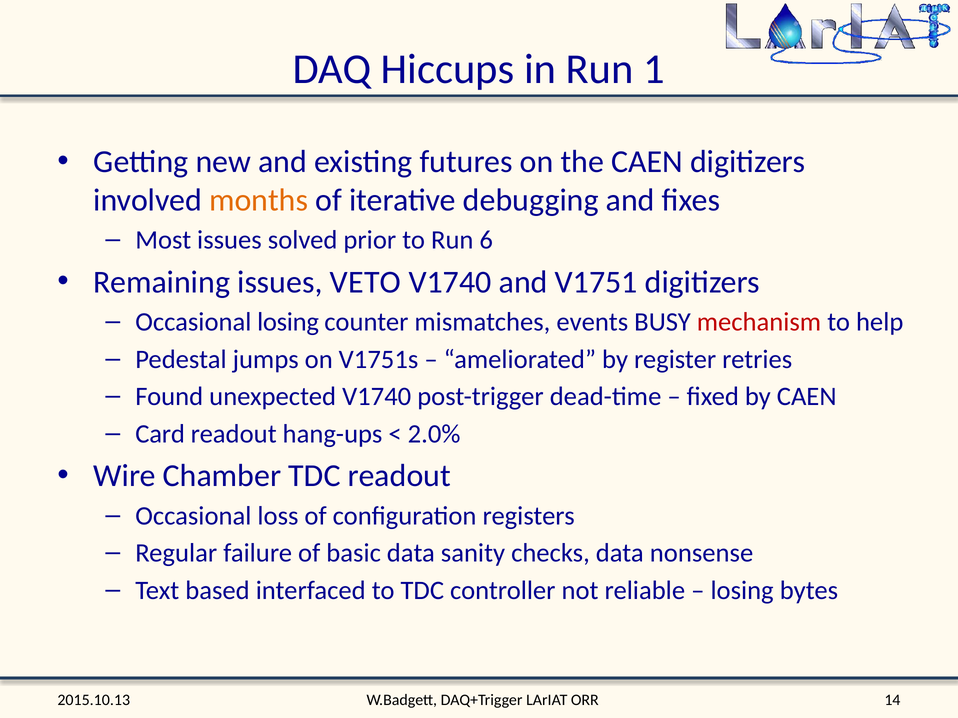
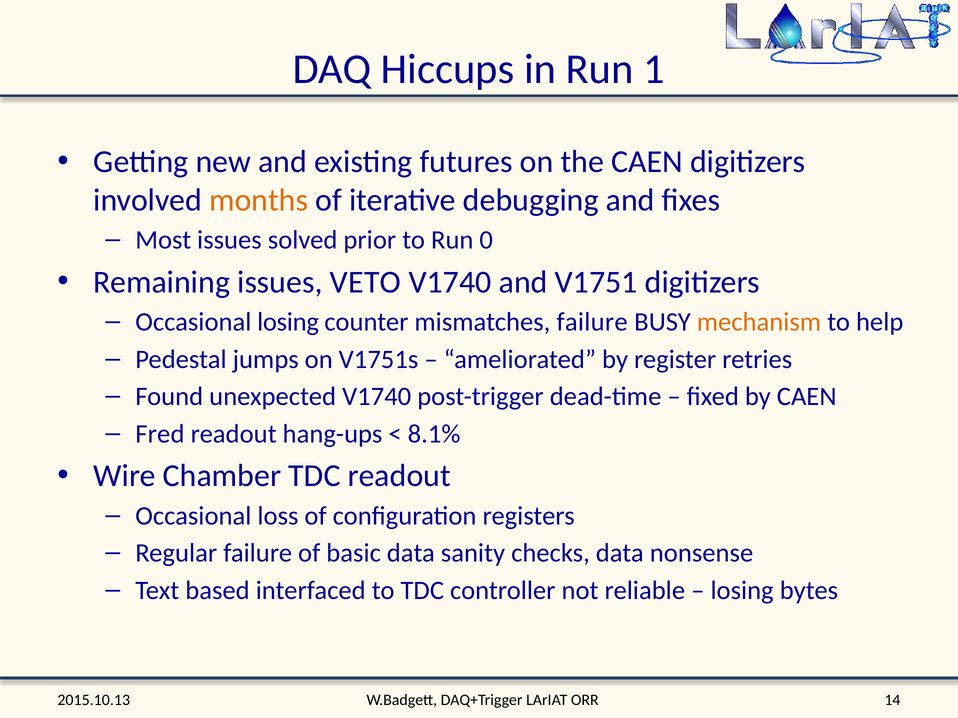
6: 6 -> 0 (486, 240)
mismatches events: events -> failure (592, 322)
mechanism colour: red -> orange (759, 322)
Card: Card -> Fred (160, 434)
2.0%: 2.0% -> 8.1% (434, 434)
